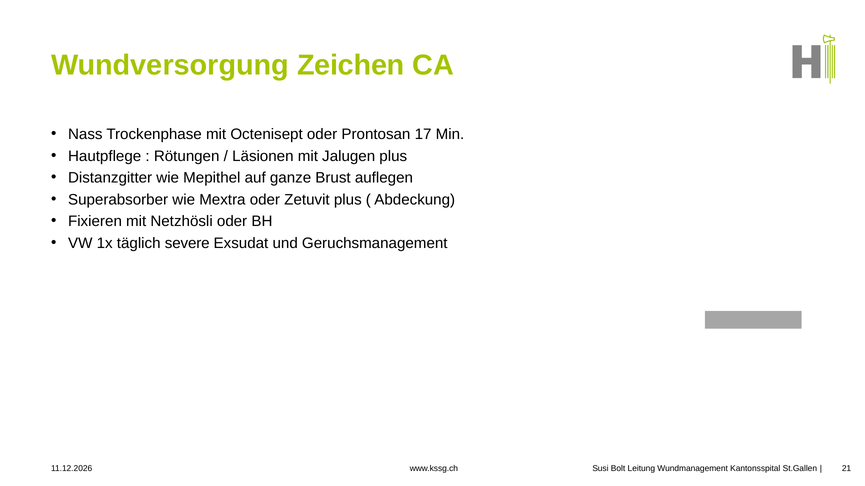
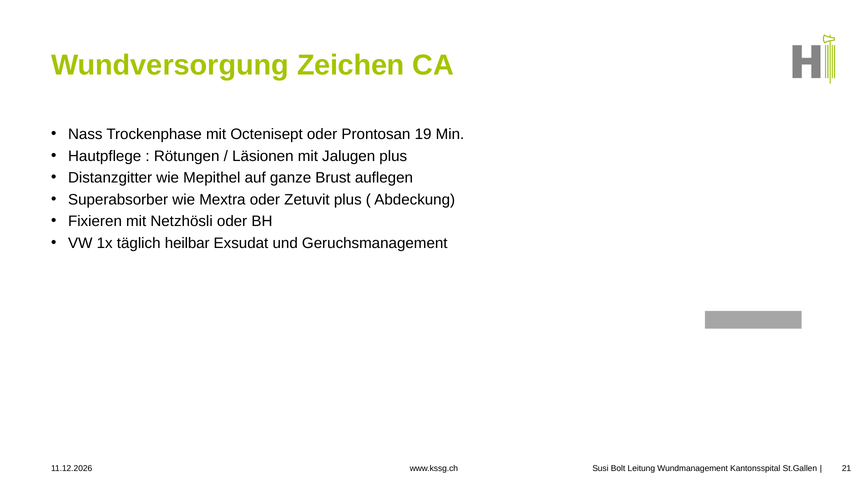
17: 17 -> 19 (423, 134)
severe: severe -> heilbar (187, 243)
